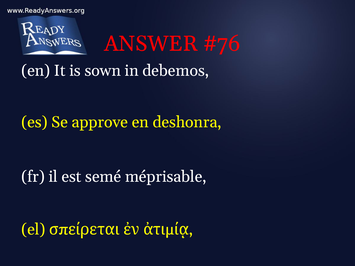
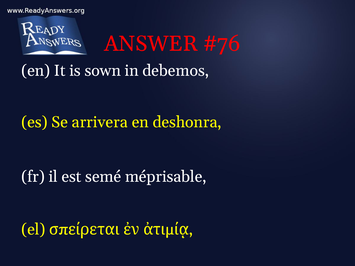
approve: approve -> arrivera (100, 122)
